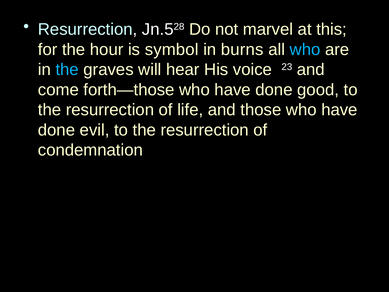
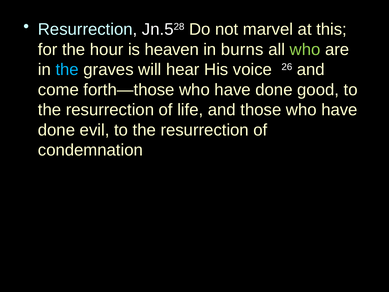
symbol: symbol -> heaven (172, 49)
who colour: light blue -> light green (305, 49)
23: 23 -> 26 (287, 67)
